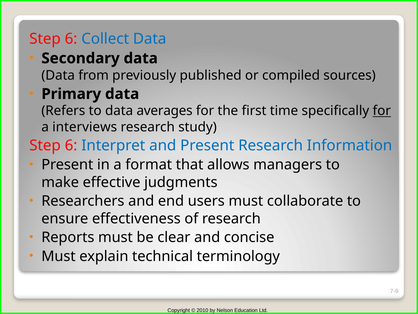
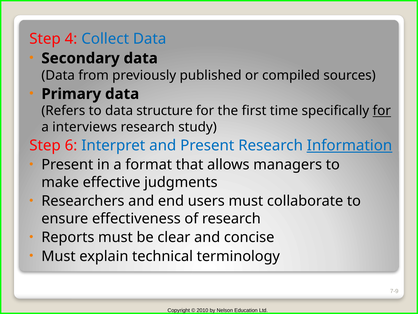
6: 6 -> 4 (71, 39)
averages: averages -> structure (165, 111)
Information underline: none -> present (350, 145)
